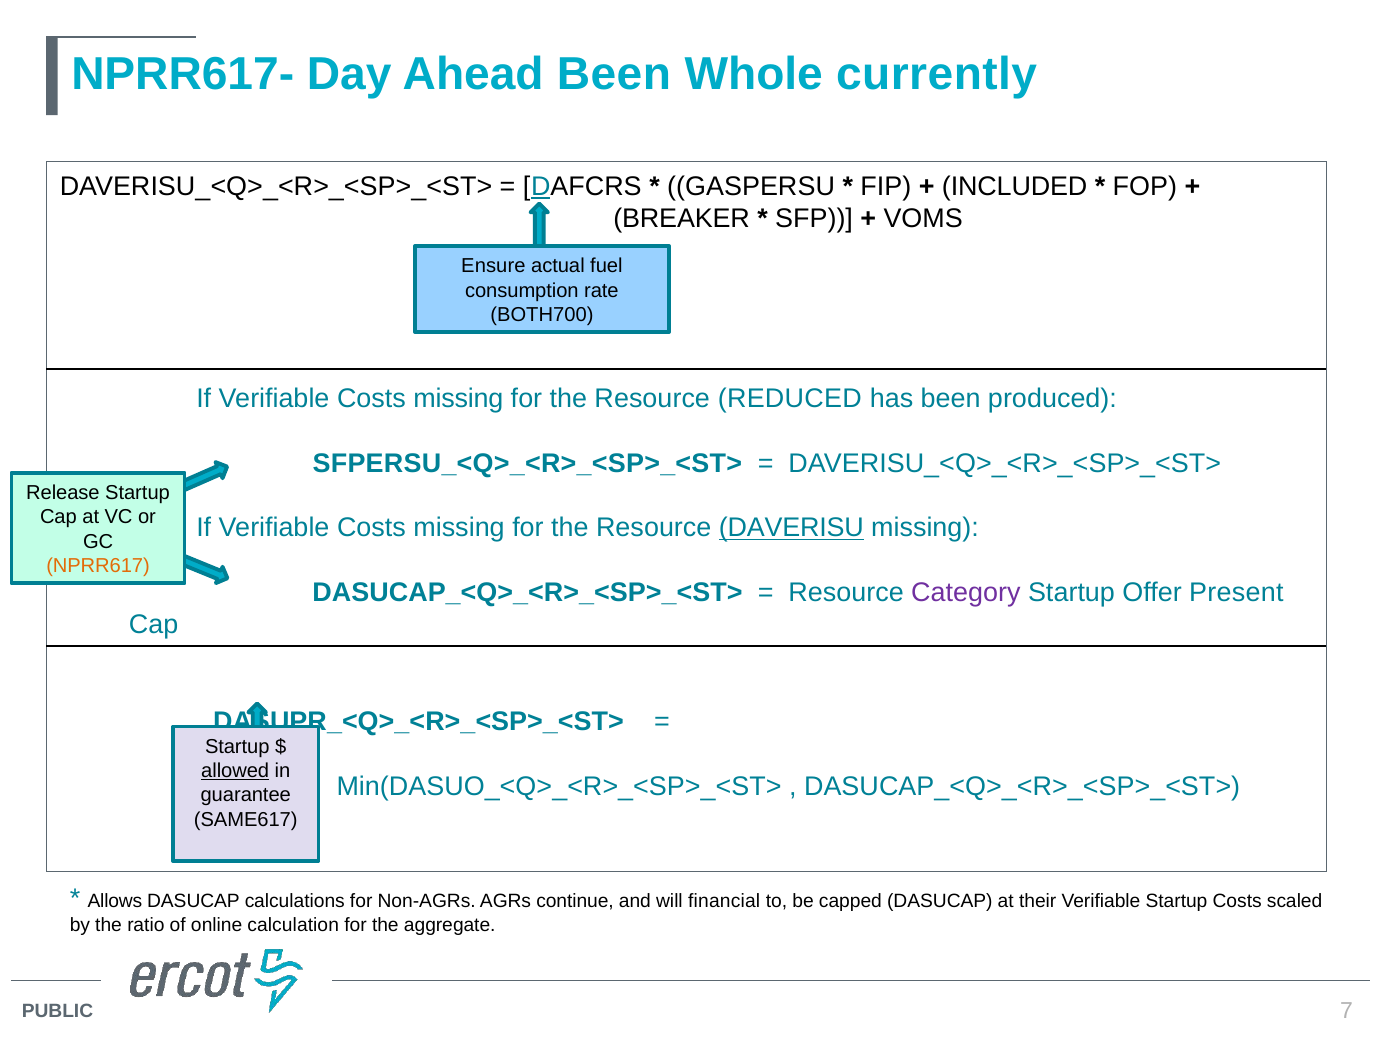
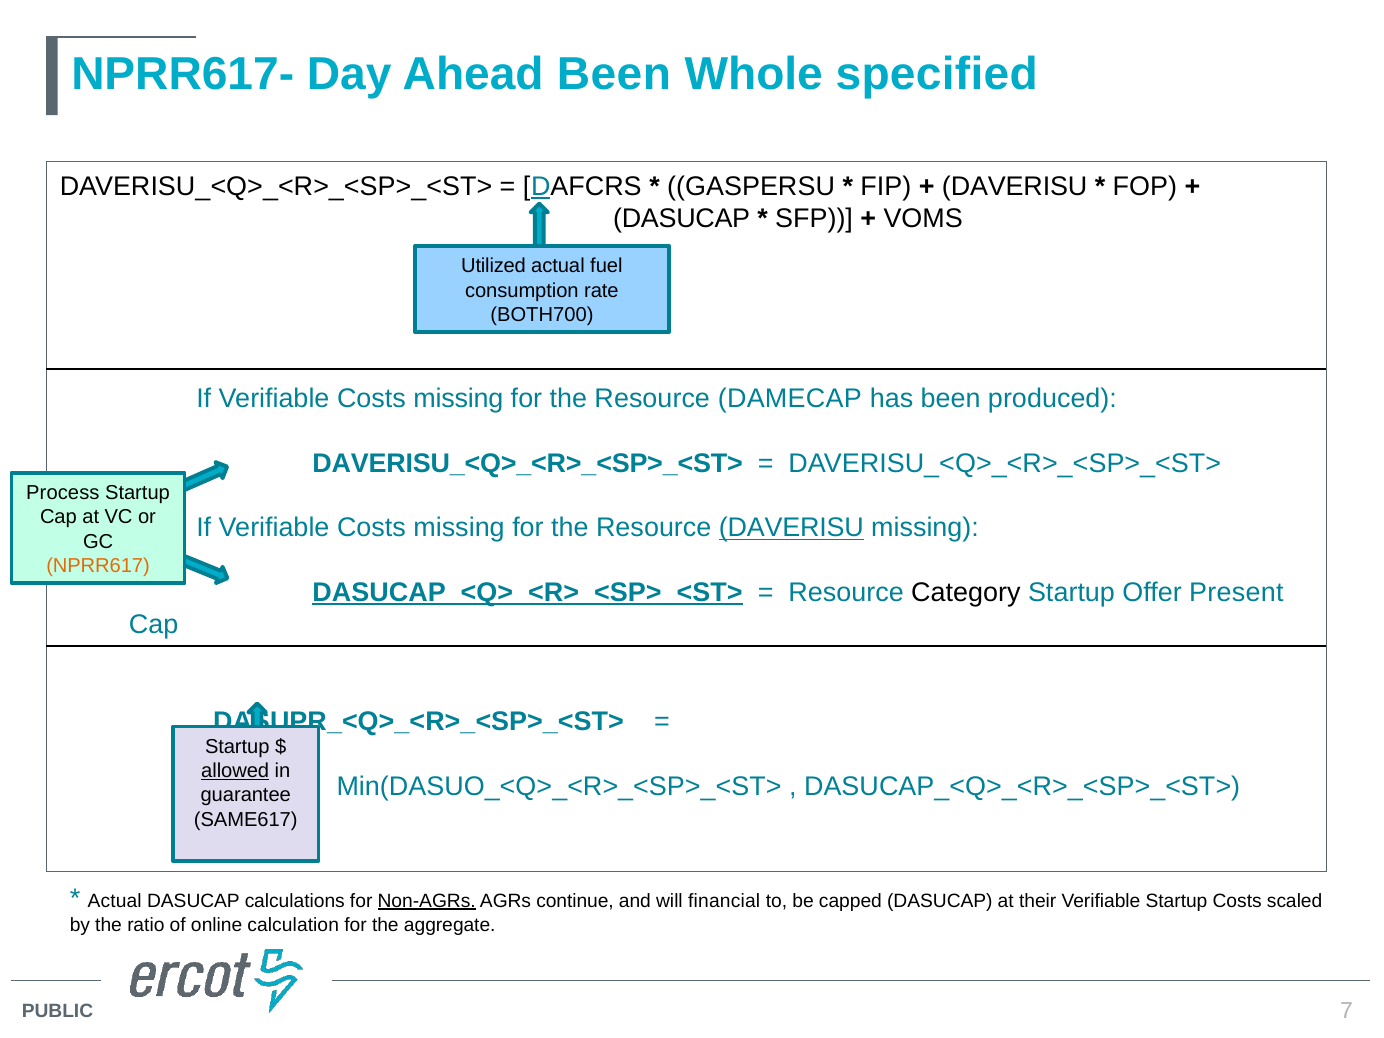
currently: currently -> specified (937, 75)
INCLUDED: INCLUDED -> DAVERISU (1015, 186)
BREAKER: BREAKER -> DASUCAP (682, 219)
Ensure: Ensure -> Utilized (494, 266)
REDUCED: REDUCED -> DAMECAP (790, 399)
SFPERSU_<Q>_<R>_<SP>_<ST>: SFPERSU_<Q>_<R>_<SP>_<ST> -> DAVERISU_<Q>_<R>_<SP>_<ST> (528, 463)
Release: Release -> Process (63, 493)
DASUCAP_<Q>_<R>_<SP>_<ST> underline: none -> present (527, 592)
Category colour: purple -> black (966, 592)
Allows: Allows -> Actual (115, 901)
Non-AGRs underline: none -> present (427, 901)
